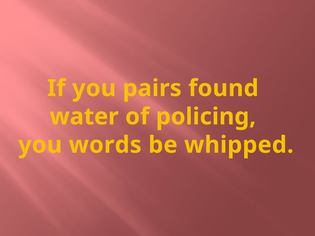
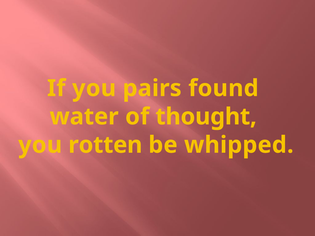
policing: policing -> thought (206, 117)
words: words -> rotten (105, 145)
